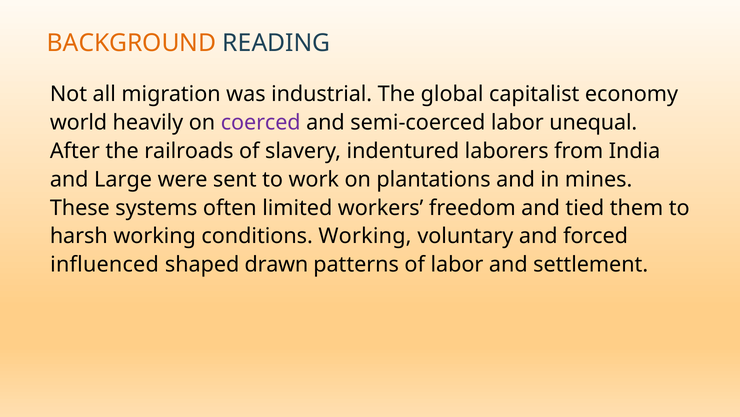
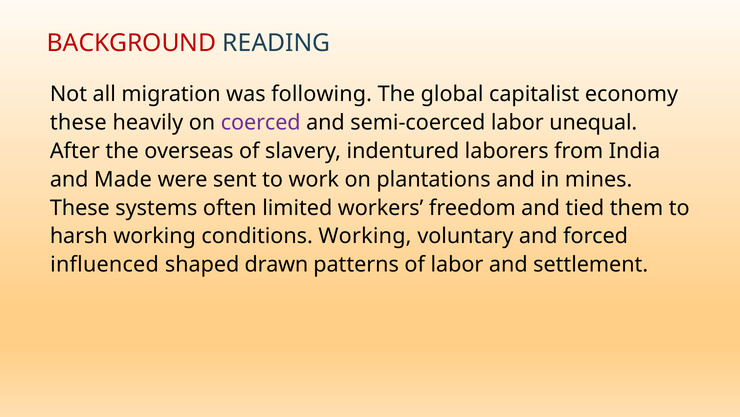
BACKGROUND colour: orange -> red (132, 43)
industrial: industrial -> following (322, 94)
world: world -> these (78, 122)
railroads: railroads -> overseas (189, 151)
Large: Large -> Made (123, 179)
